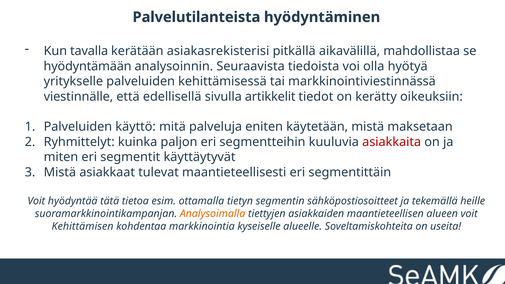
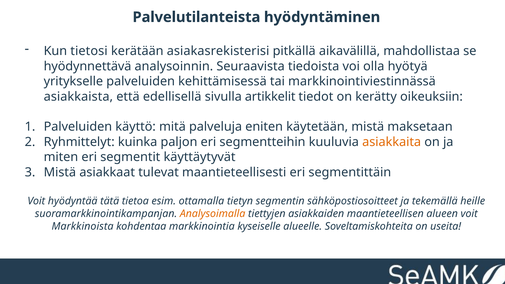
tavalla: tavalla -> tietosi (89, 51)
hyödyntämään: hyödyntämään -> hyödynnettävä (88, 66)
viestinnälle: viestinnälle -> asiakkaista (78, 97)
asiakkaita colour: red -> orange (392, 142)
Kehittämisen: Kehittämisen -> Markkinoista (83, 226)
